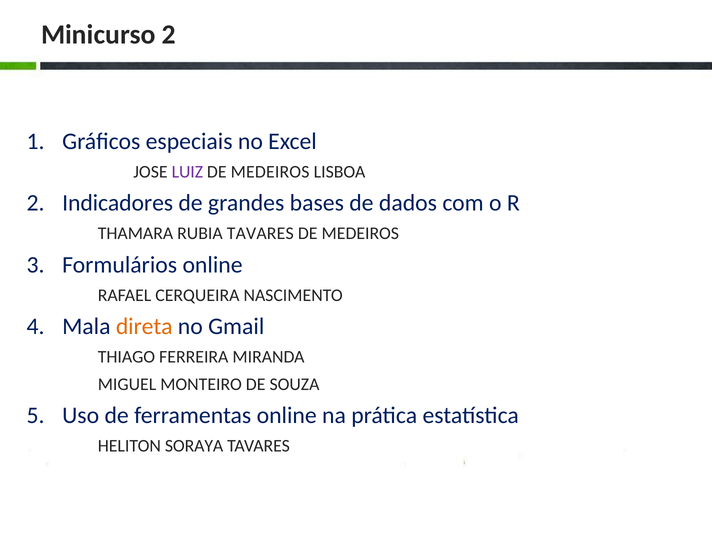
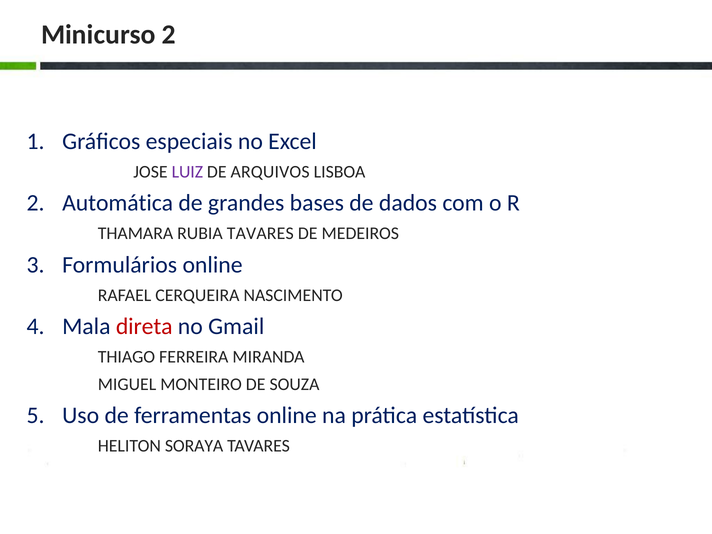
MEDEIROS: MEDEIROS -> ARQUIVOS (270, 172)
Indicadores: Indicadores -> Automática (118, 203)
direta colour: orange -> red (144, 327)
